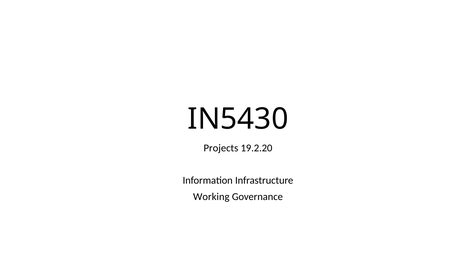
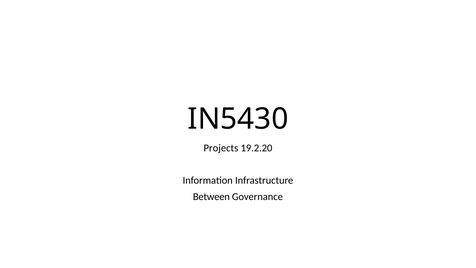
Working: Working -> Between (211, 197)
